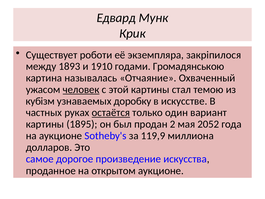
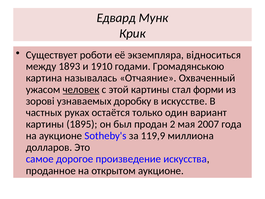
закріпилося: закріпилося -> відноситься (214, 55)
темою: темою -> форми (208, 89)
кубізм: кубізм -> зорові (40, 101)
остаётся underline: present -> none (111, 112)
2052: 2052 -> 2007 (208, 124)
